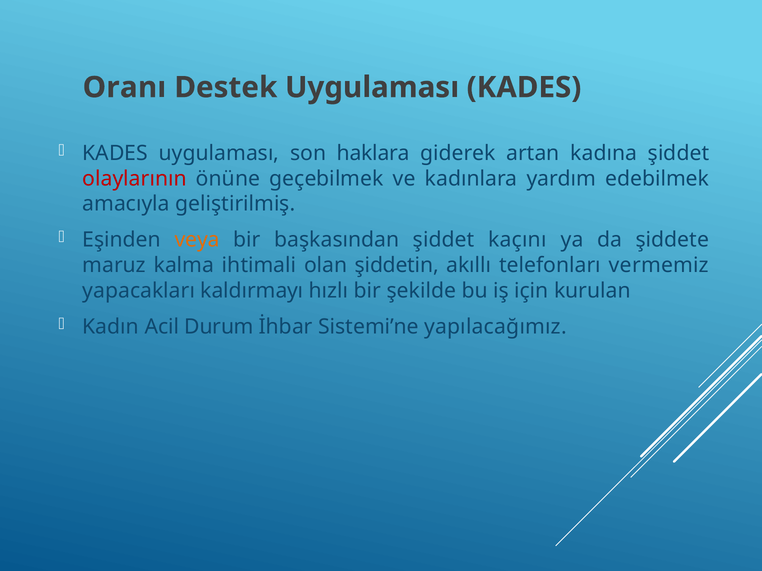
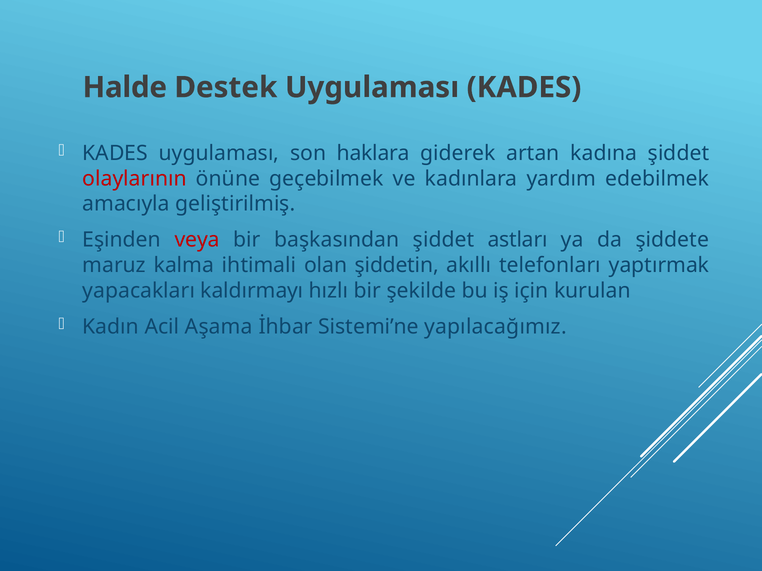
Oranı: Oranı -> Halde (125, 88)
veya colour: orange -> red (197, 240)
kaçını: kaçını -> astları (518, 240)
vermemiz: vermemiz -> yaptırmak (659, 266)
Durum: Durum -> Aşama (219, 327)
